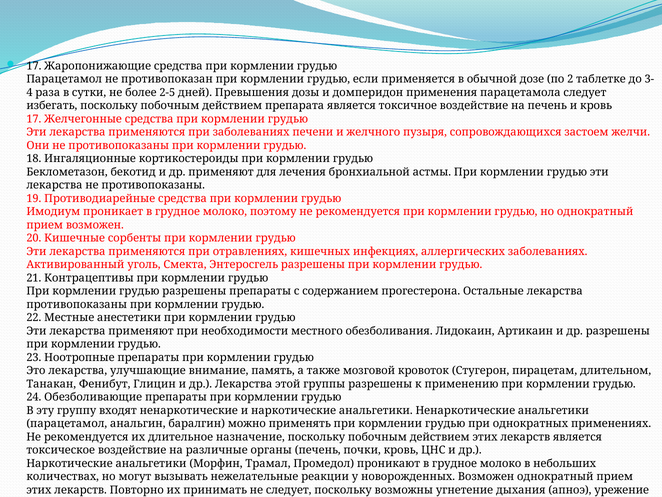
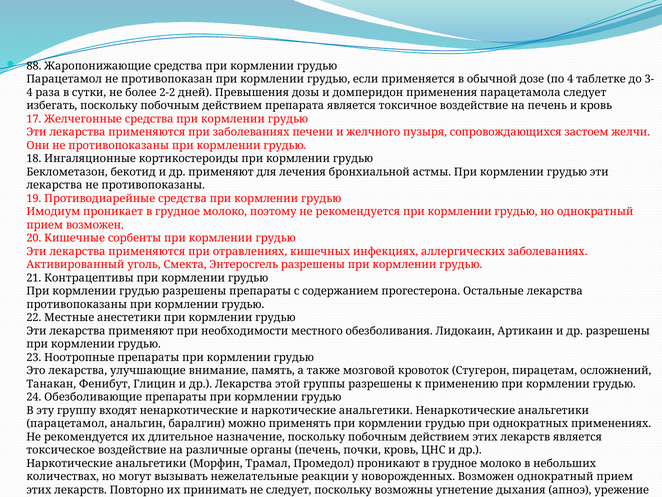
17: 17 -> 88 (34, 66)
по 2: 2 -> 4 (570, 79)
2-5: 2-5 -> 2-2 (167, 92)
длительном: длительном -> осложнений (616, 370)
